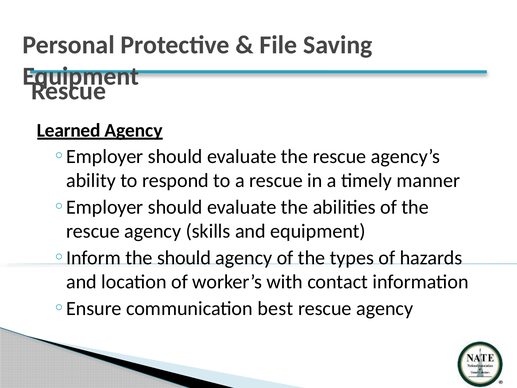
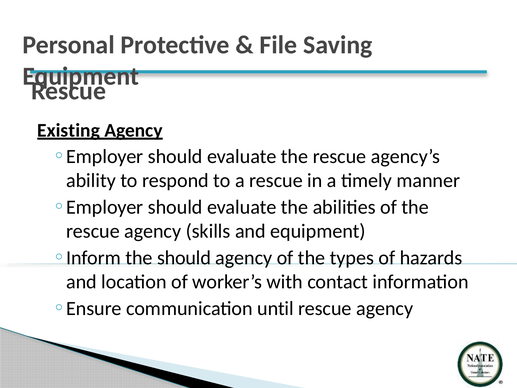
Learned: Learned -> Existing (69, 130)
best: best -> until (276, 308)
